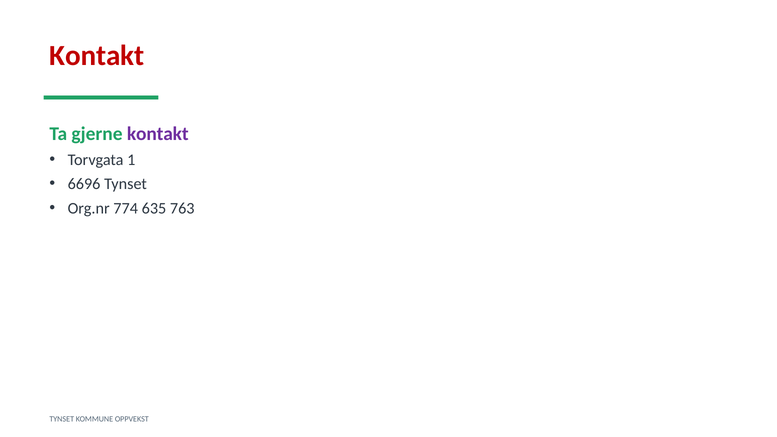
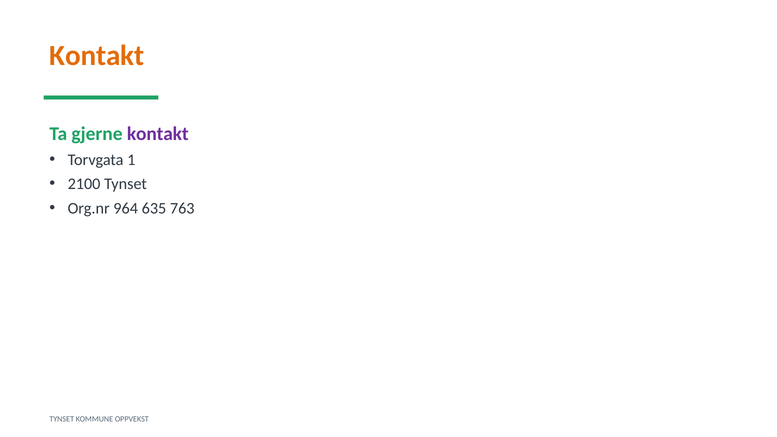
Kontakt colour: red -> orange (97, 55)
6696: 6696 -> 2100 (84, 184)
774: 774 -> 964 (126, 208)
